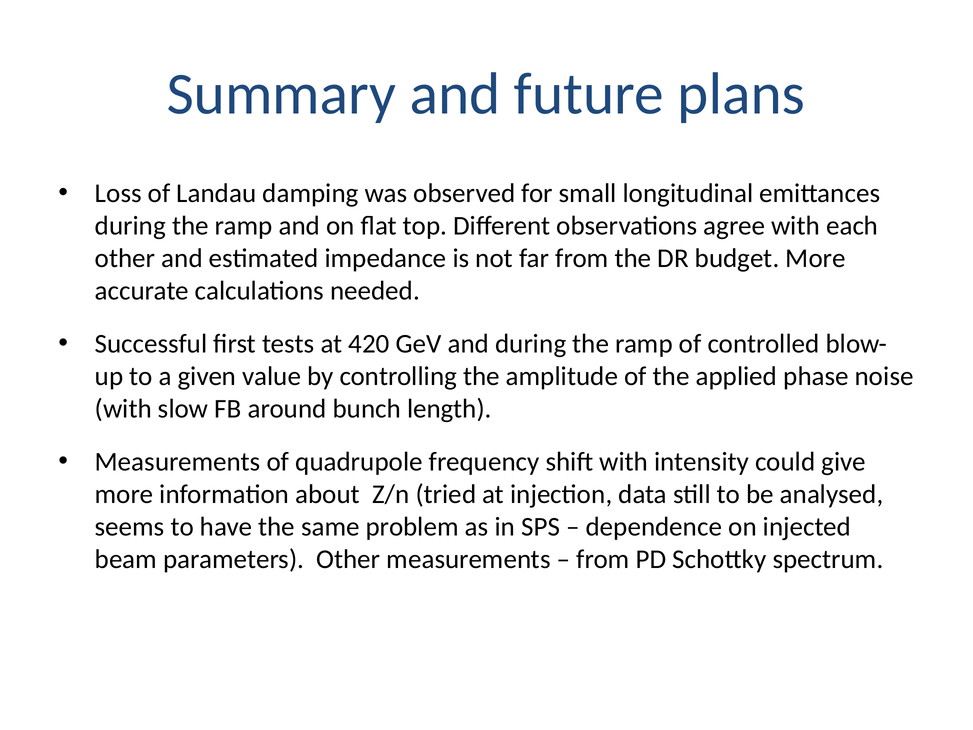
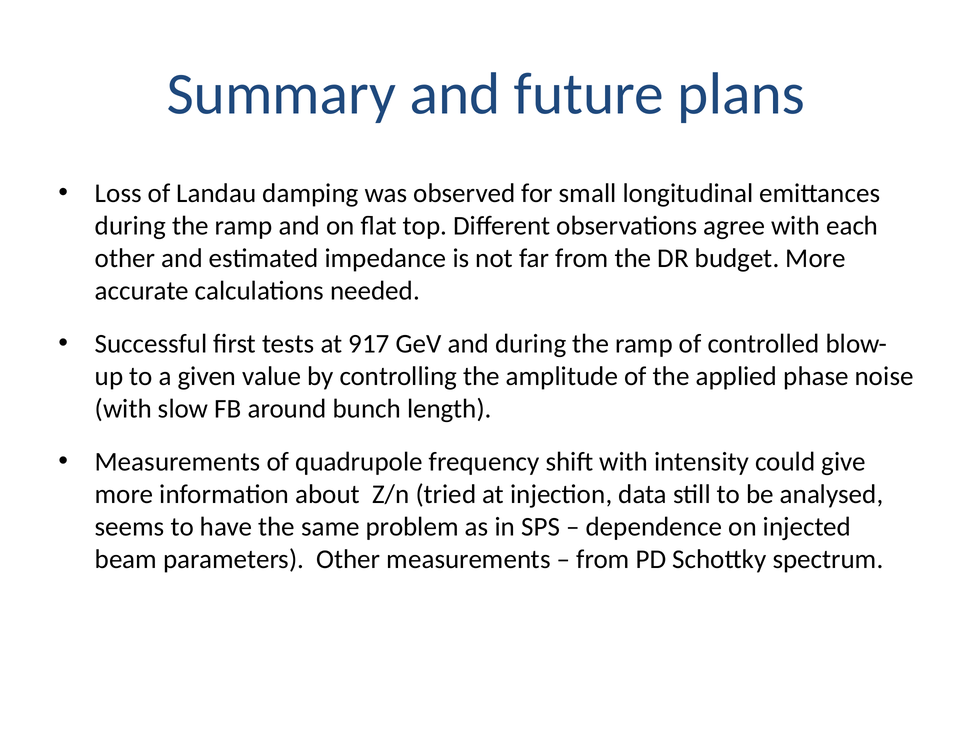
420: 420 -> 917 (369, 344)
